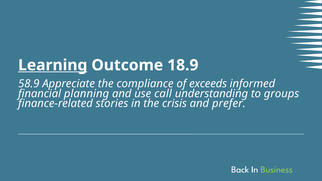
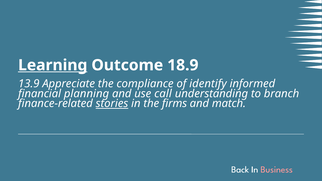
58.9: 58.9 -> 13.9 (29, 84)
exceeds: exceeds -> identify (208, 84)
groups: groups -> branch (282, 94)
stories underline: none -> present (112, 104)
crisis: crisis -> firms (175, 104)
prefer: prefer -> match (229, 104)
Business colour: light green -> pink (277, 170)
